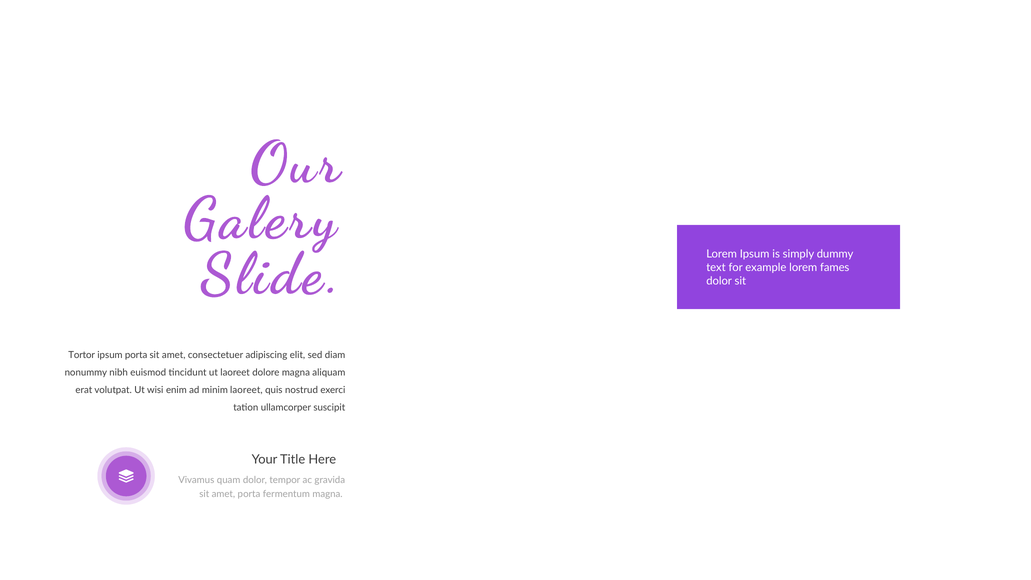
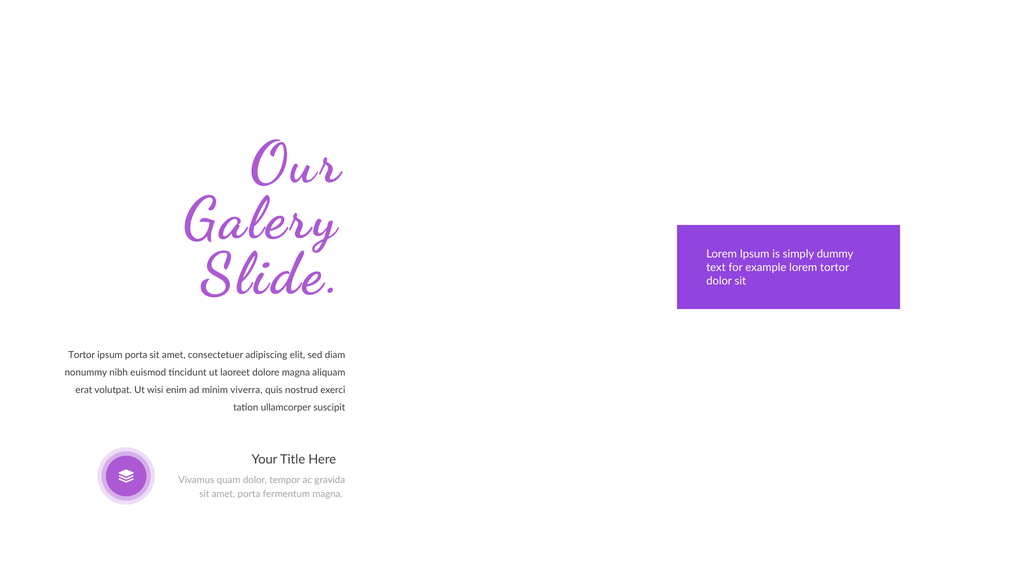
lorem fames: fames -> tortor (835, 267)
minim laoreet: laoreet -> viverra (246, 390)
